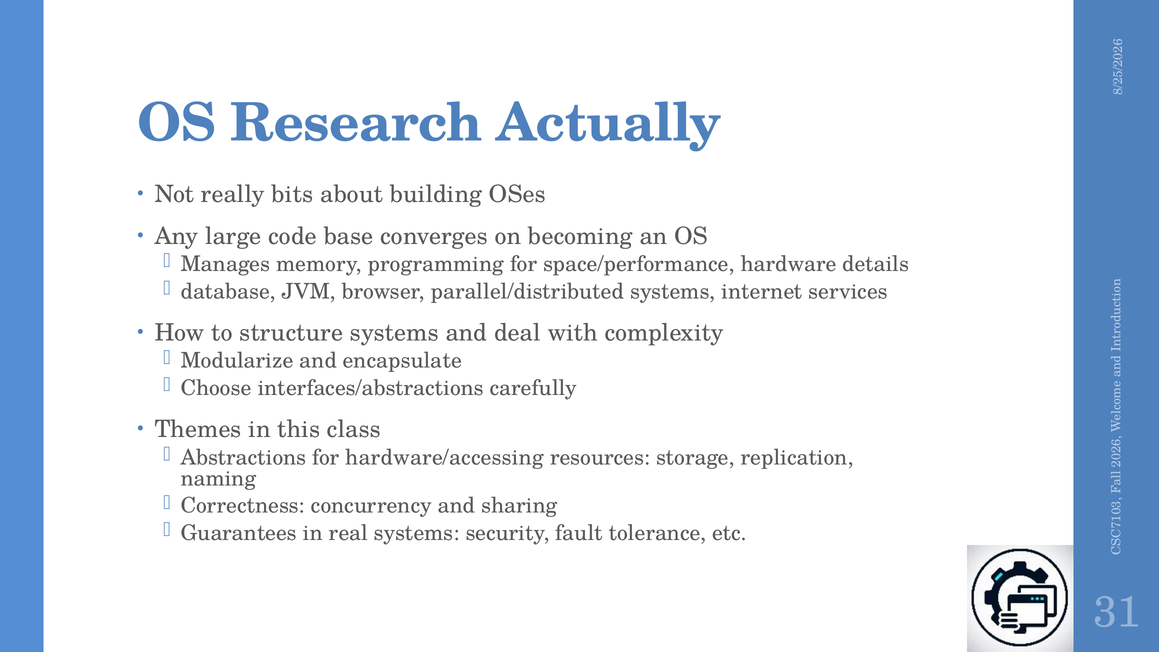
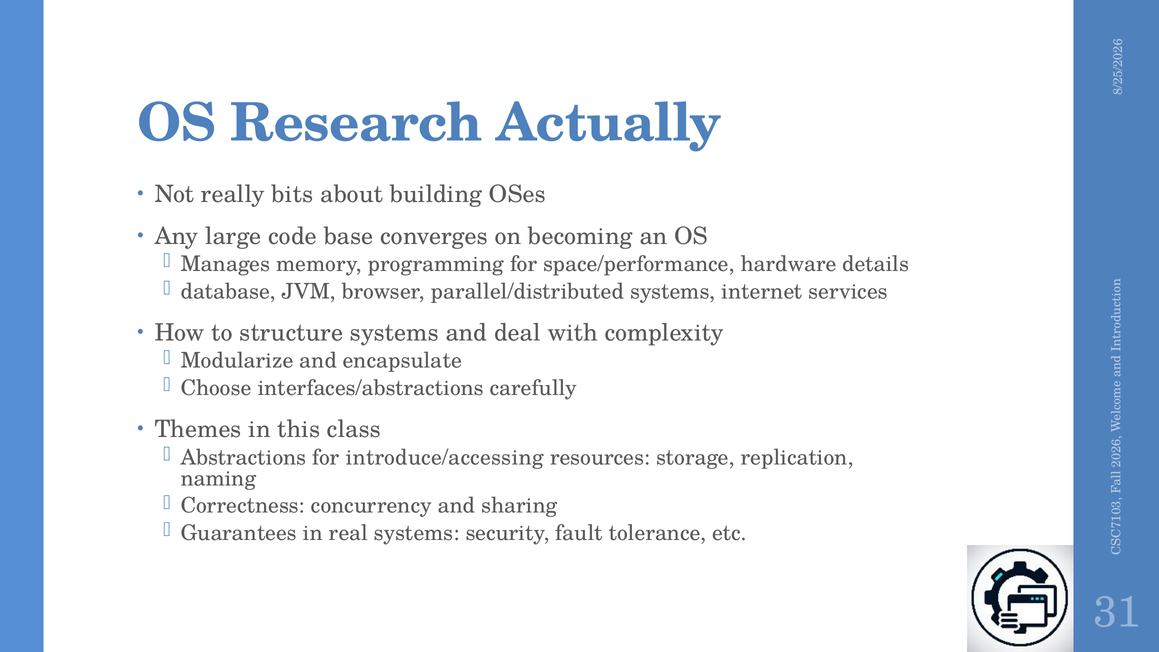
hardware/accessing: hardware/accessing -> introduce/accessing (445, 457)
